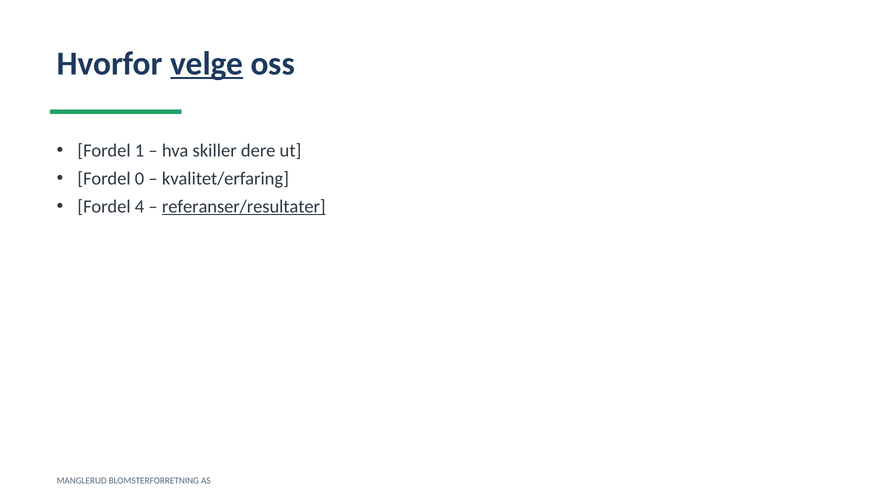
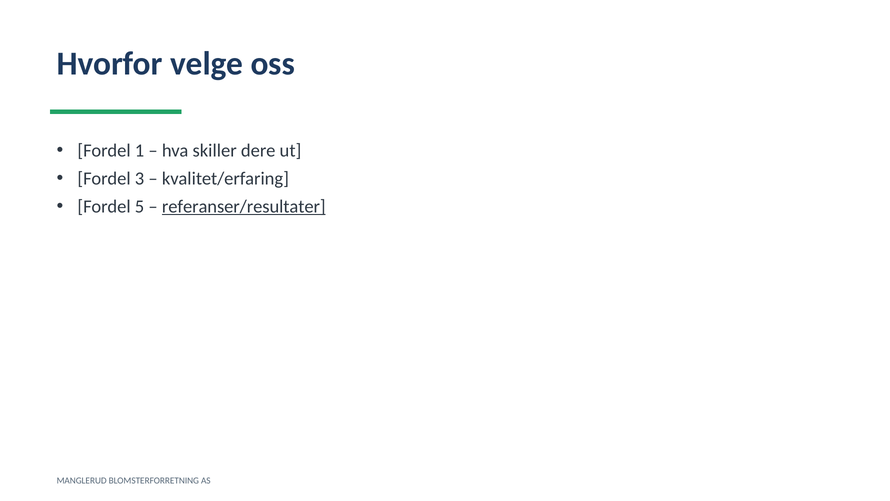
velge underline: present -> none (207, 64)
0: 0 -> 3 (140, 179)
4: 4 -> 5 (140, 206)
